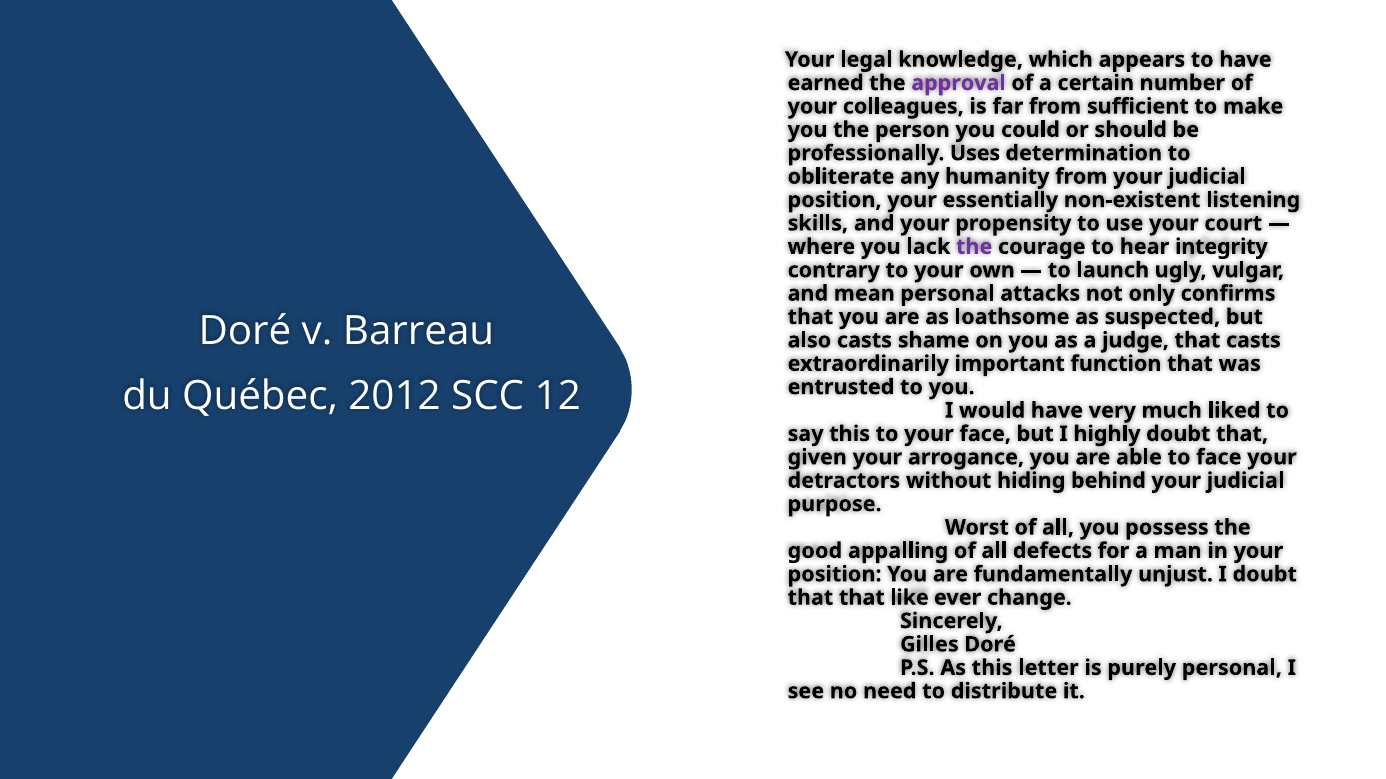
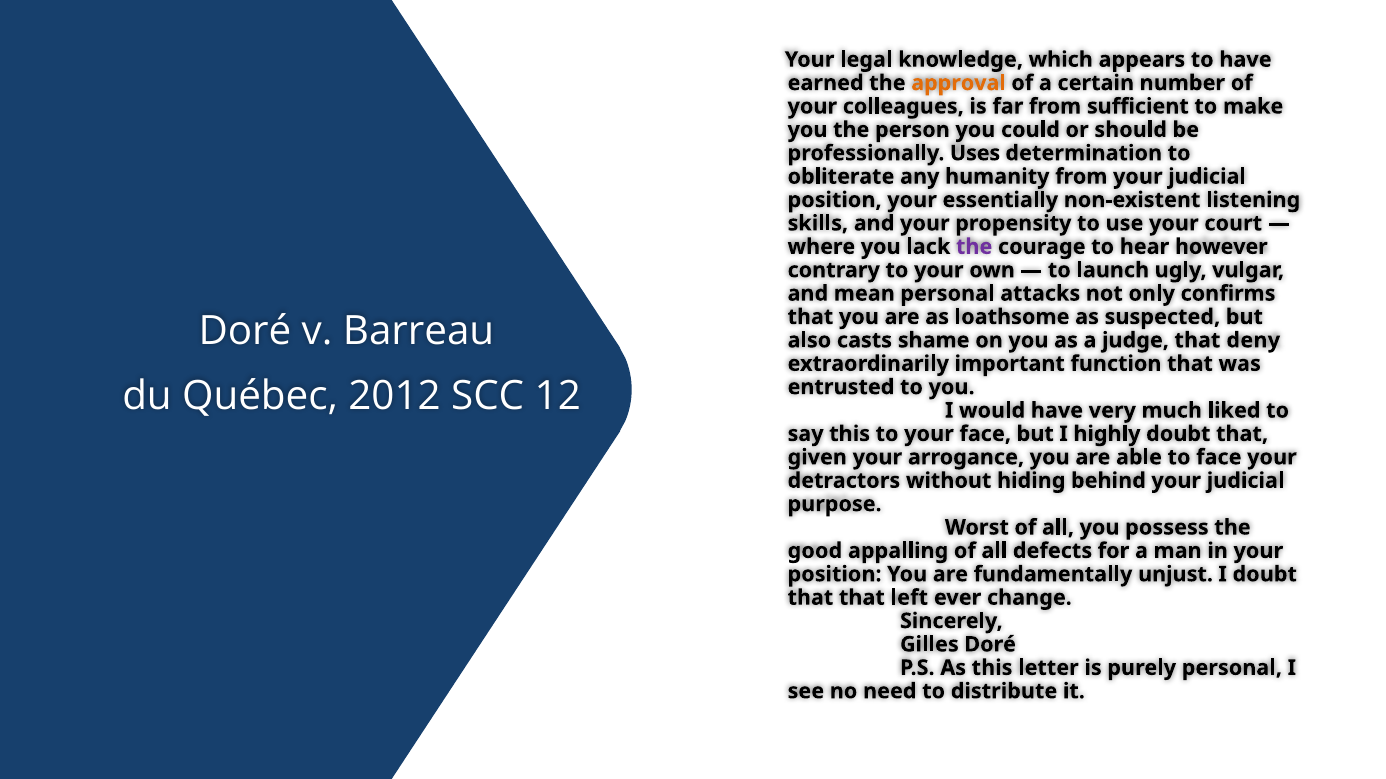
approval colour: purple -> orange (958, 83)
integrity: integrity -> however (1221, 247)
that casts: casts -> deny (1253, 341)
like: like -> left (909, 598)
